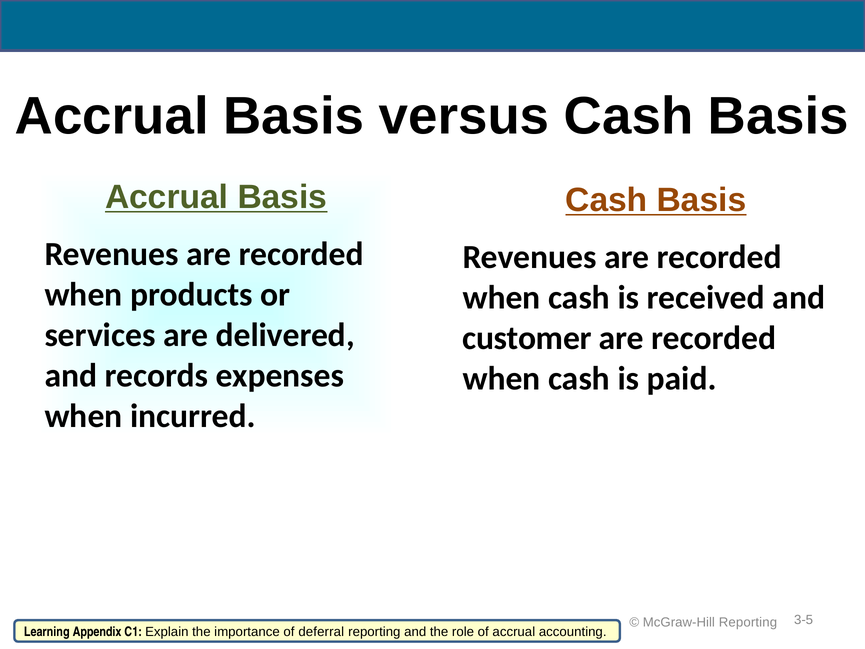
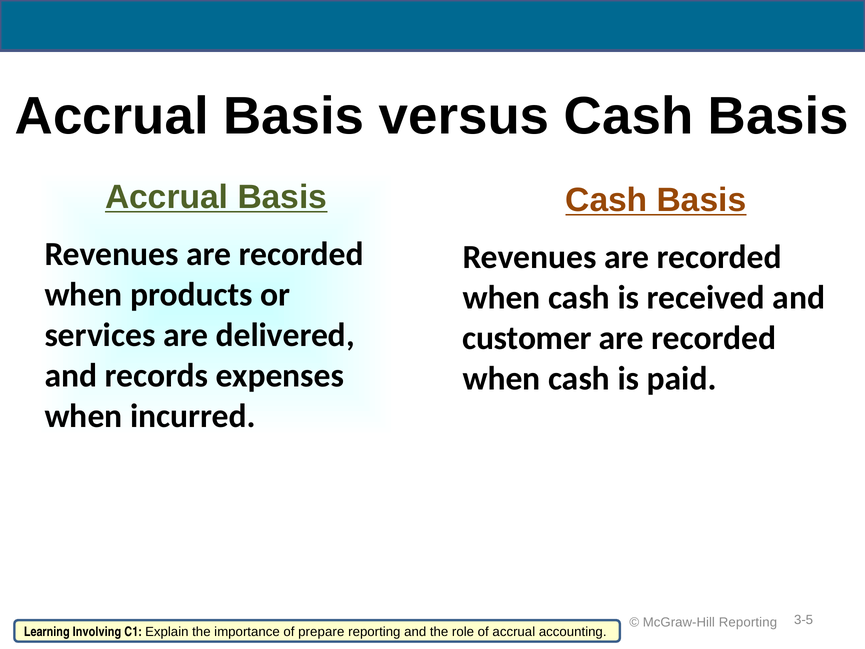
Appendix: Appendix -> Involving (97, 632)
deferral: deferral -> prepare (321, 632)
